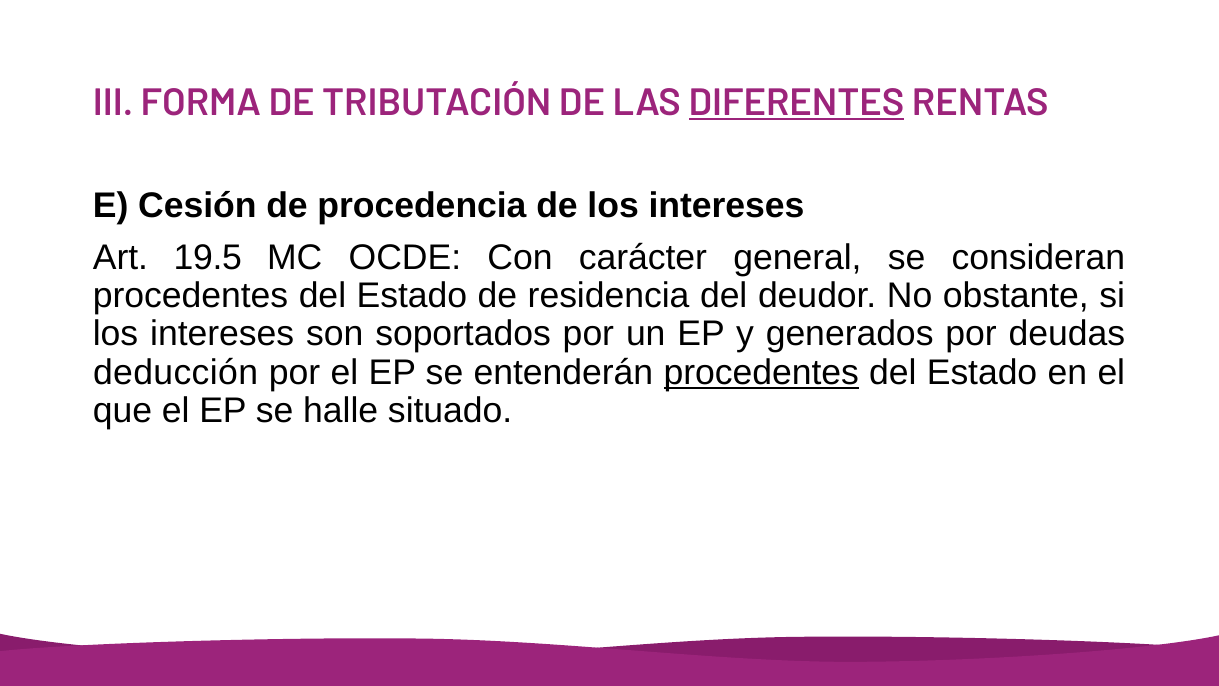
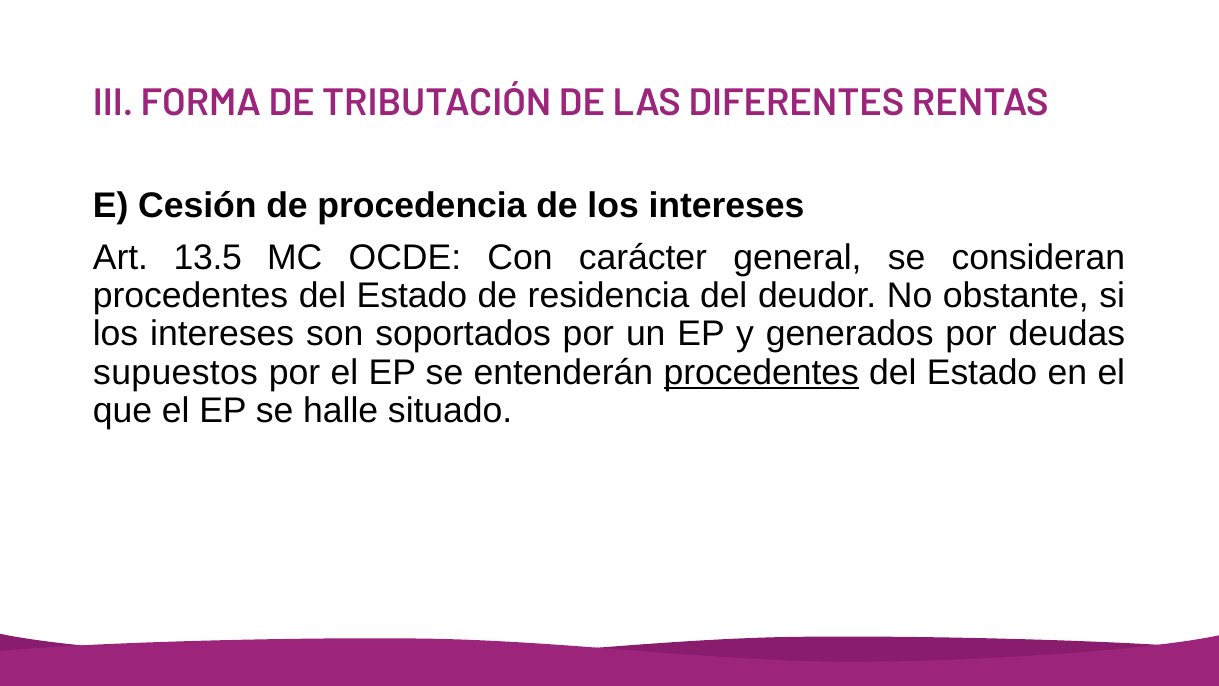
DIFERENTES underline: present -> none (797, 103)
19.5: 19.5 -> 13.5 (208, 257)
deducción: deducción -> supuestos (176, 372)
